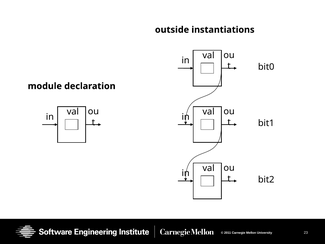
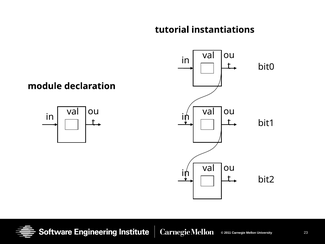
outside: outside -> tutorial (172, 30)
